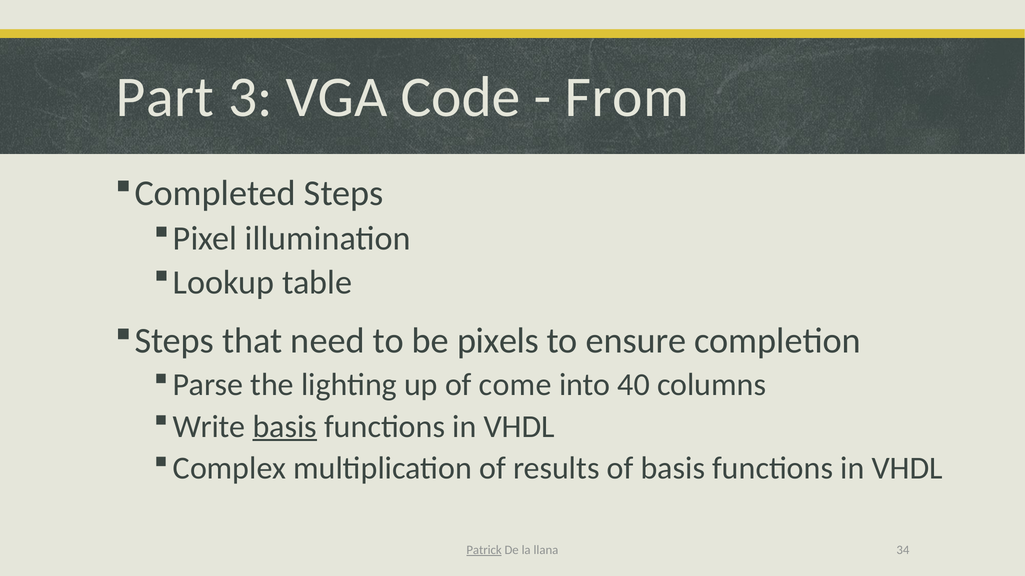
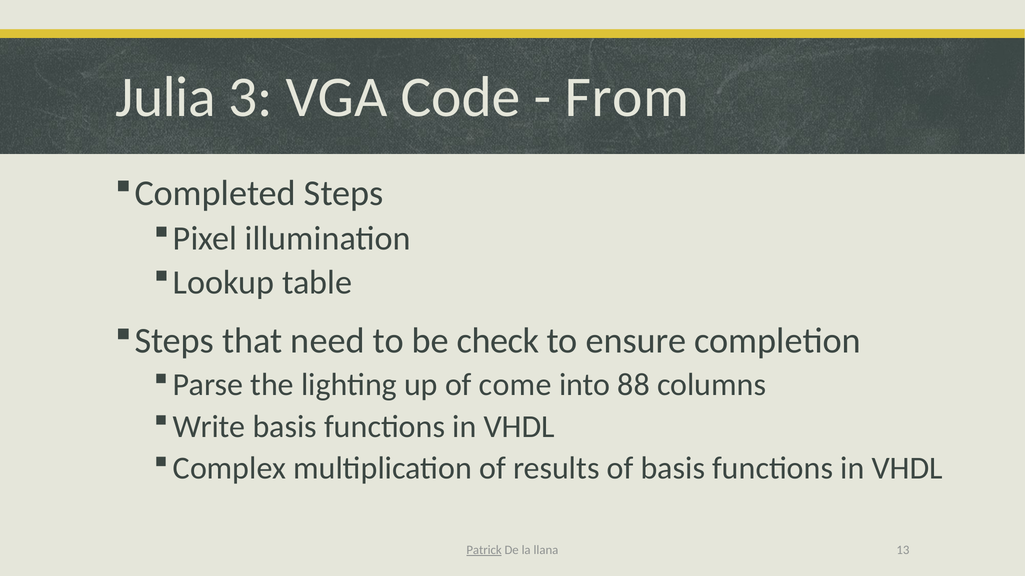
Part: Part -> Julia (166, 97)
pixels: pixels -> check (498, 341)
40: 40 -> 88 (634, 385)
basis underline: present -> none (285, 427)
34: 34 -> 13 (903, 550)
